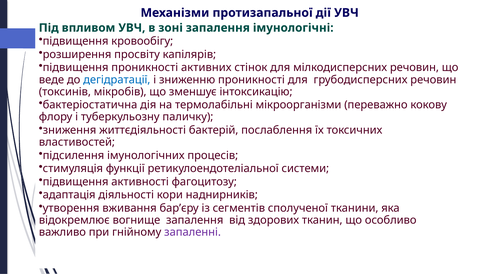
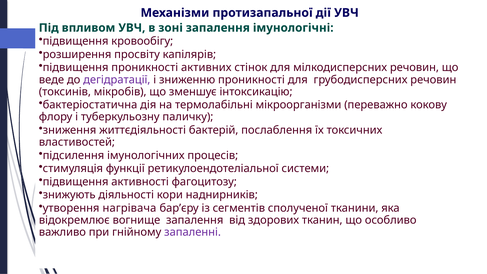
дегідратації colour: blue -> purple (117, 80)
адаптація: адаптація -> знижують (69, 195)
вживання: вживання -> нагрівача (129, 208)
